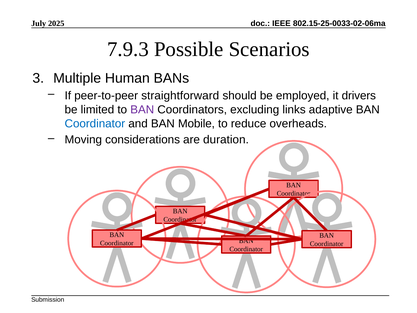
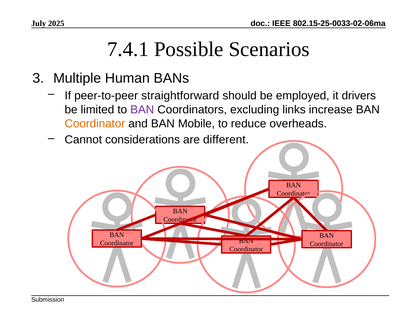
7.9.3: 7.9.3 -> 7.4.1 (128, 49)
adaptive: adaptive -> increase (331, 110)
Coordinator colour: blue -> orange (95, 123)
Moving: Moving -> Cannot (83, 140)
duration: duration -> different (226, 140)
